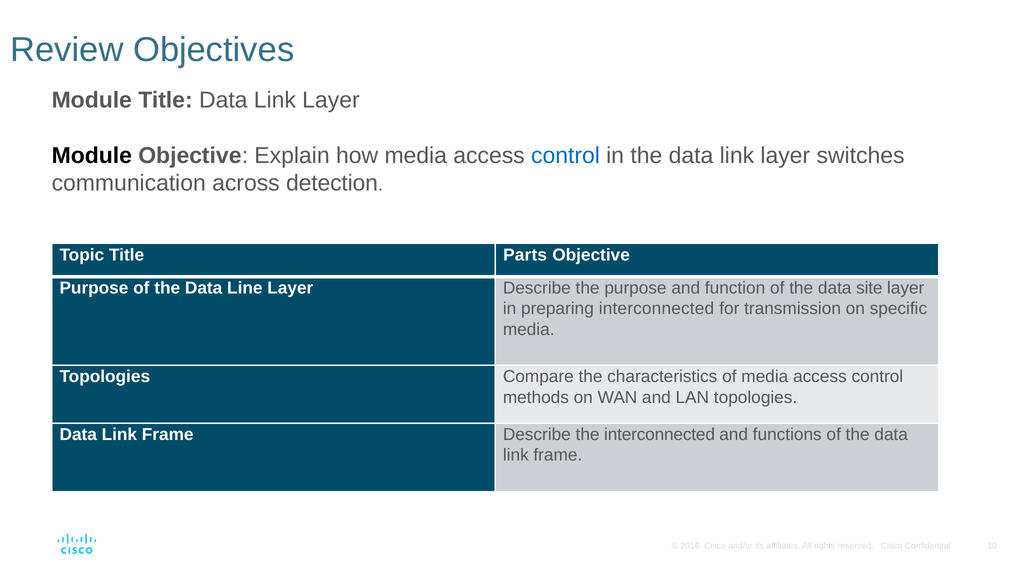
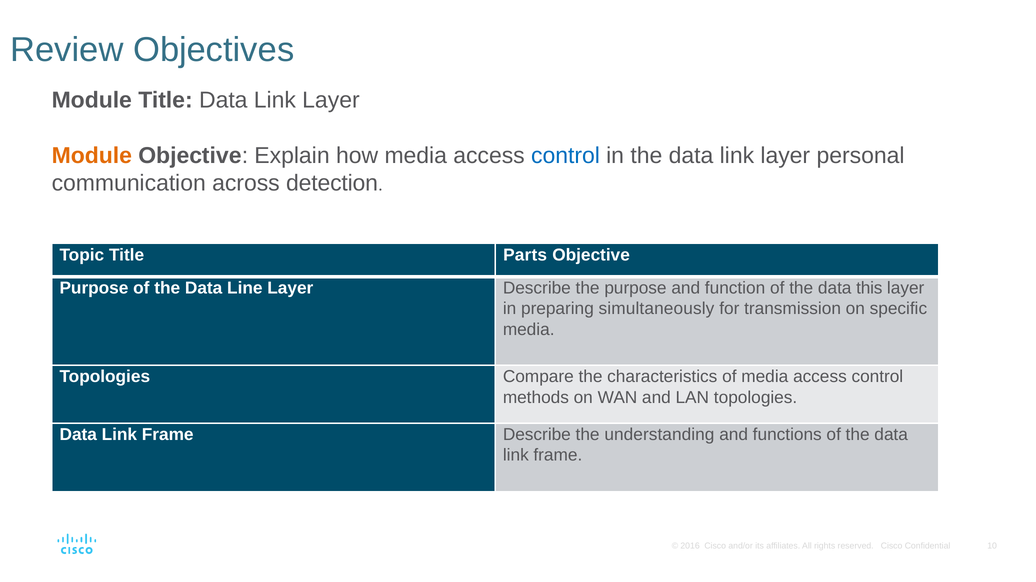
Module colour: black -> orange (92, 156)
switches: switches -> personal (861, 156)
site: site -> this (869, 288)
preparing interconnected: interconnected -> simultaneously (656, 309)
the interconnected: interconnected -> understanding (659, 435)
